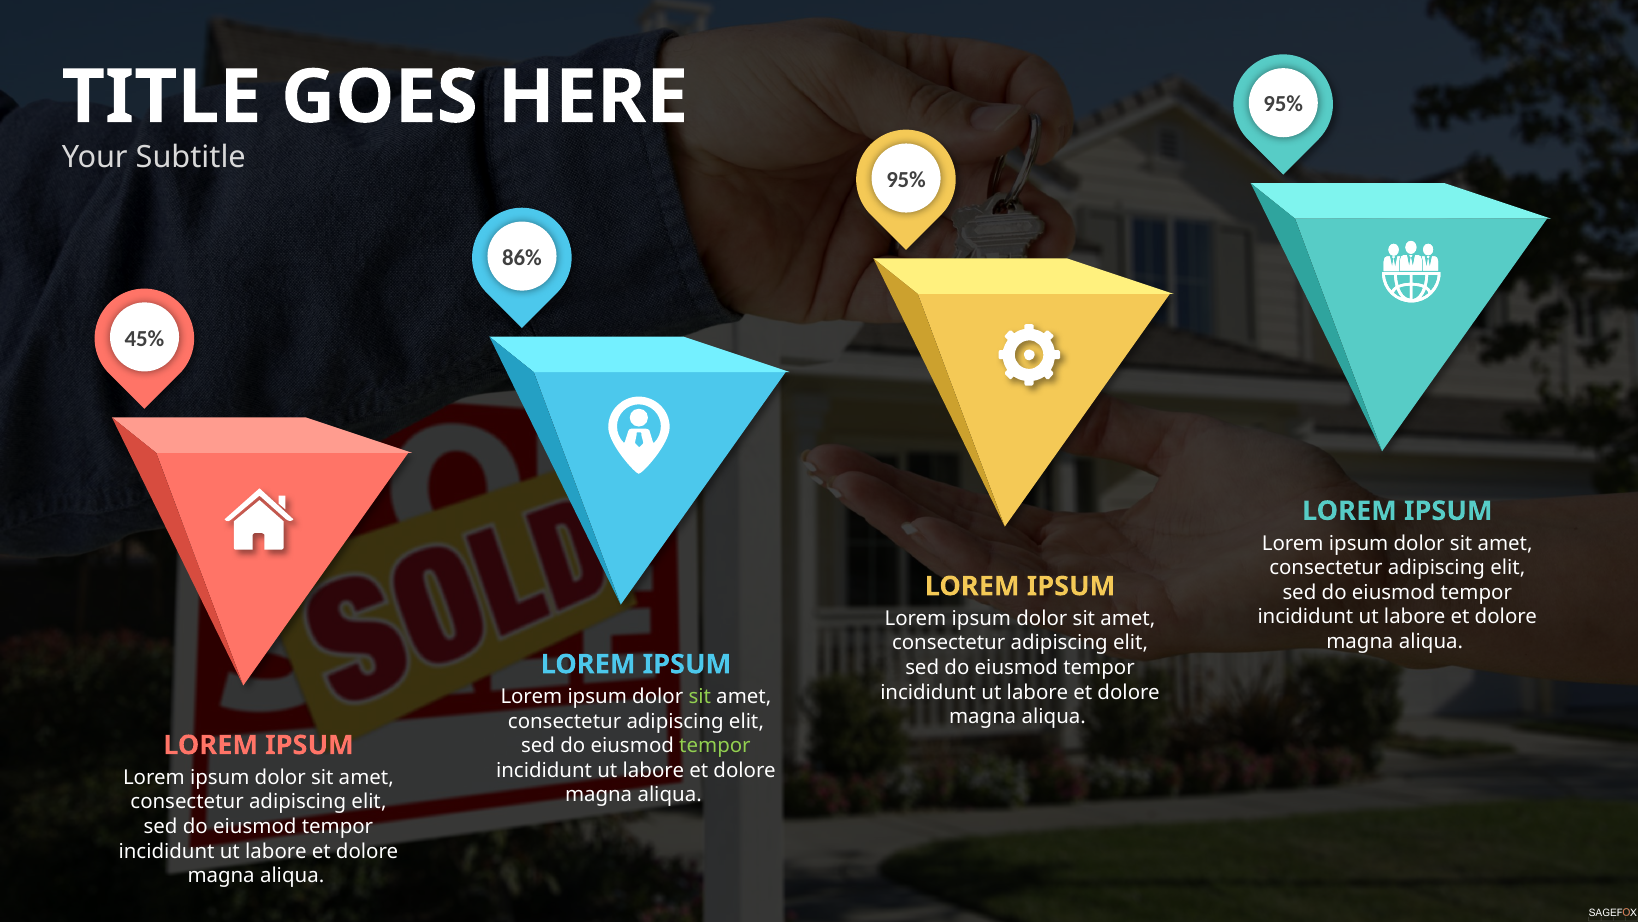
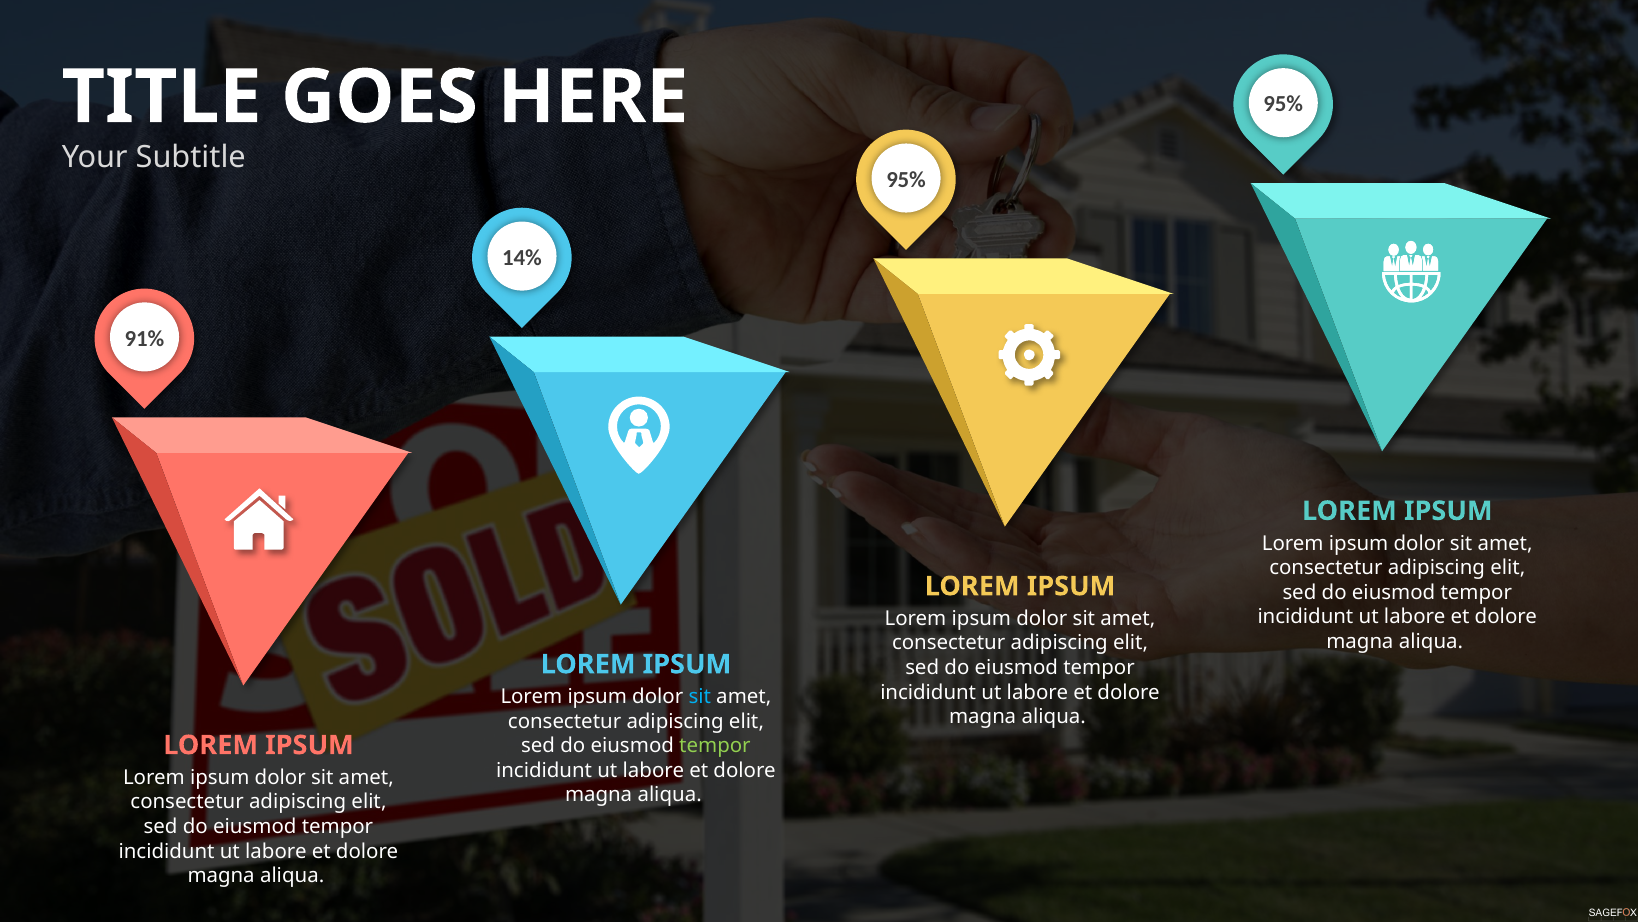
86%: 86% -> 14% (522, 257)
45%: 45% -> 91% (145, 338)
sit colour: light green -> light blue (700, 696)
